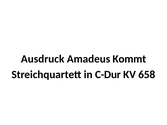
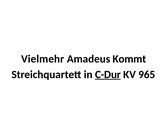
Ausdruck: Ausdruck -> Vielmehr (43, 59)
C-Dur underline: none -> present (108, 75)
658: 658 -> 965 (147, 75)
